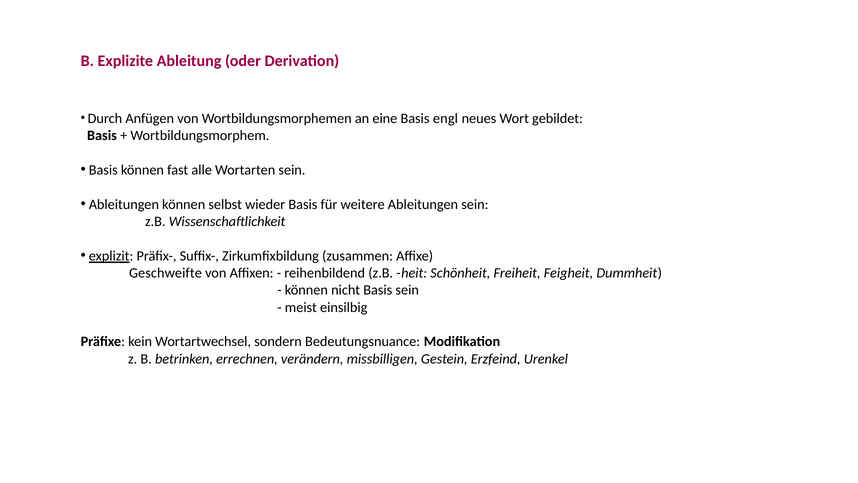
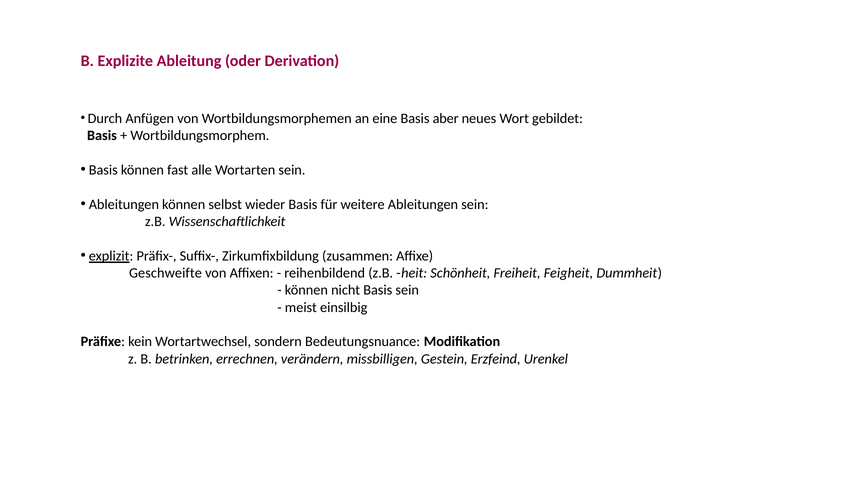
engl: engl -> aber (446, 118)
